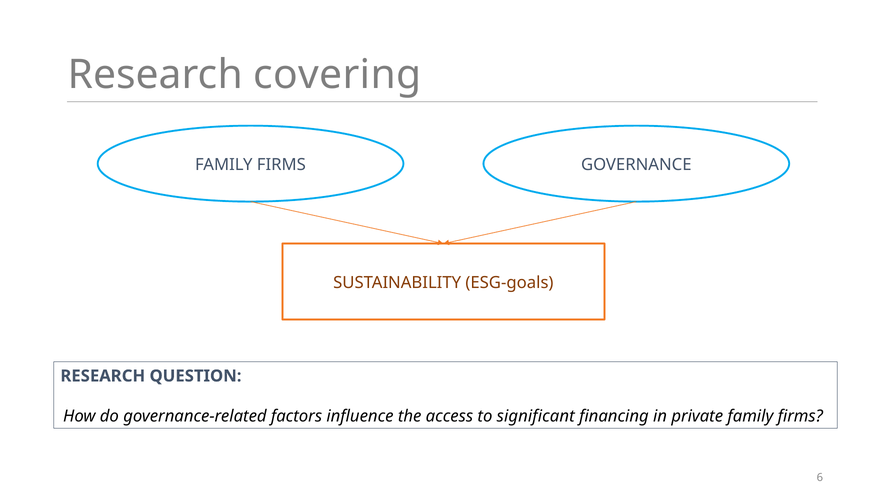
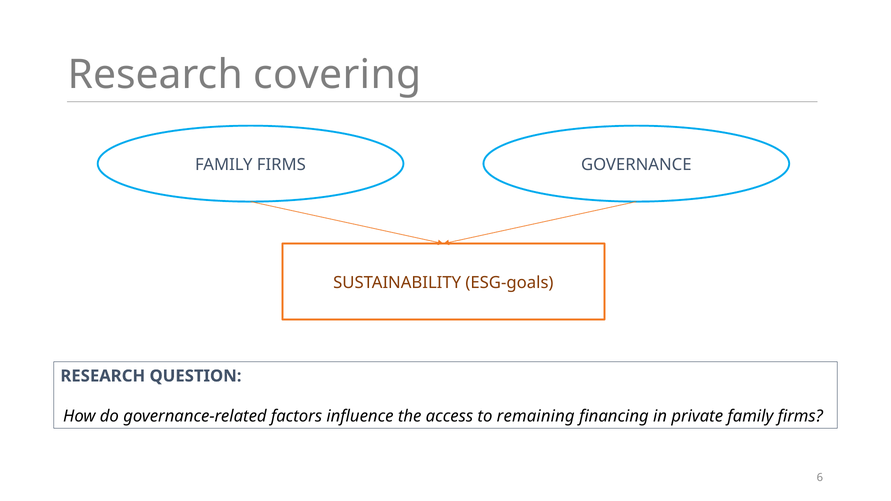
significant: significant -> remaining (536, 416)
